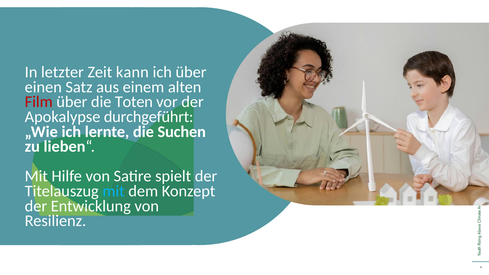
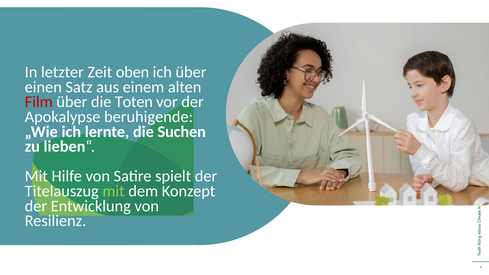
kann: kann -> oben (133, 72)
durchgeführt: durchgeführt -> beruhigende (149, 117)
mit colour: light blue -> light green (114, 191)
